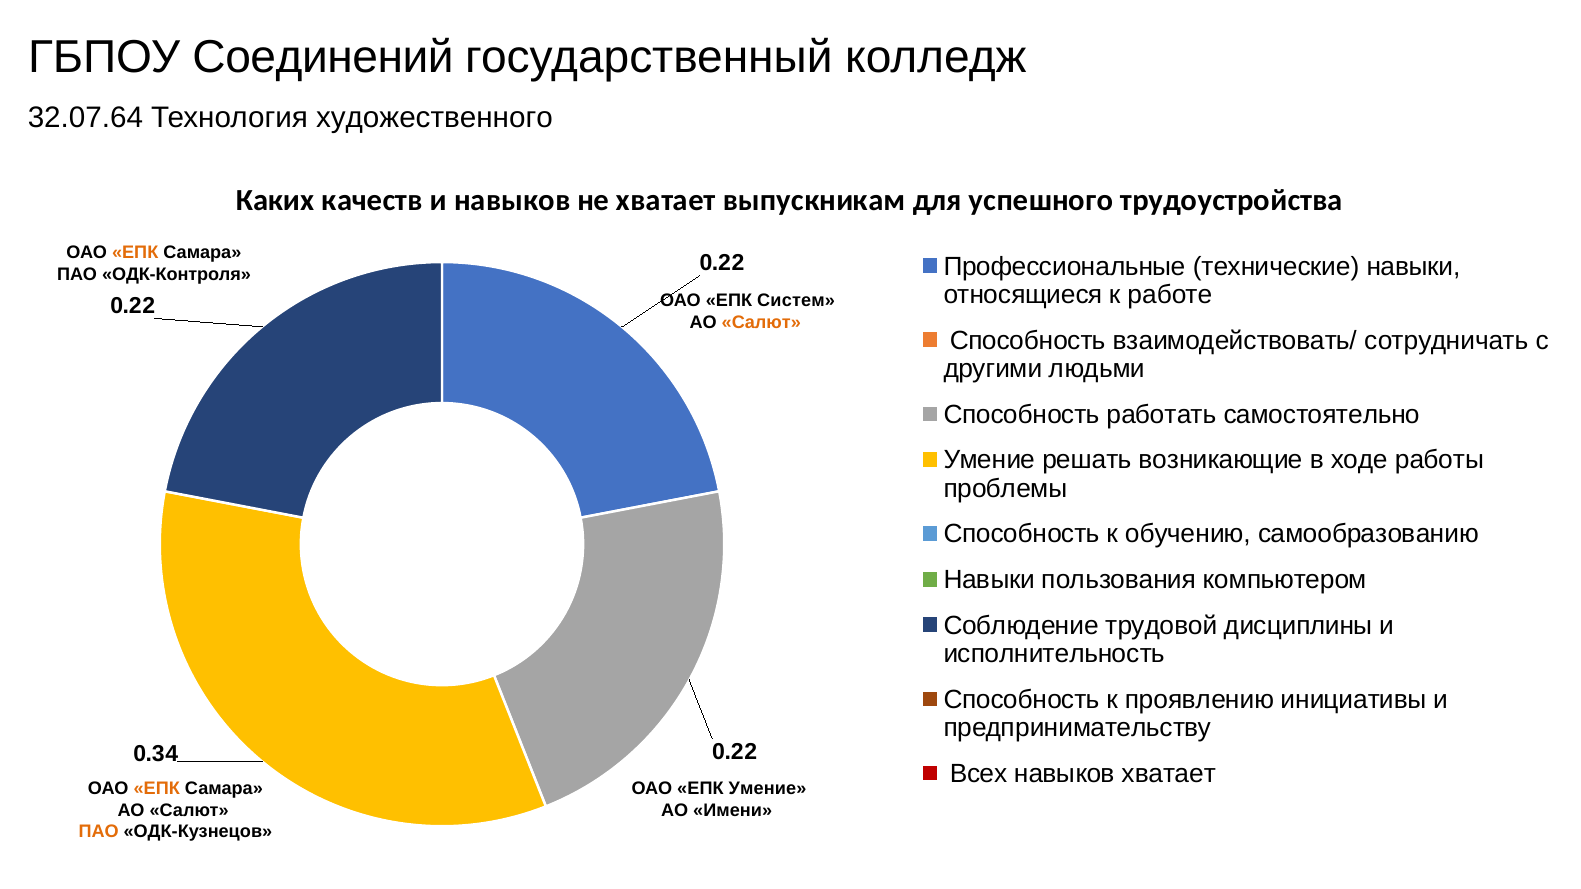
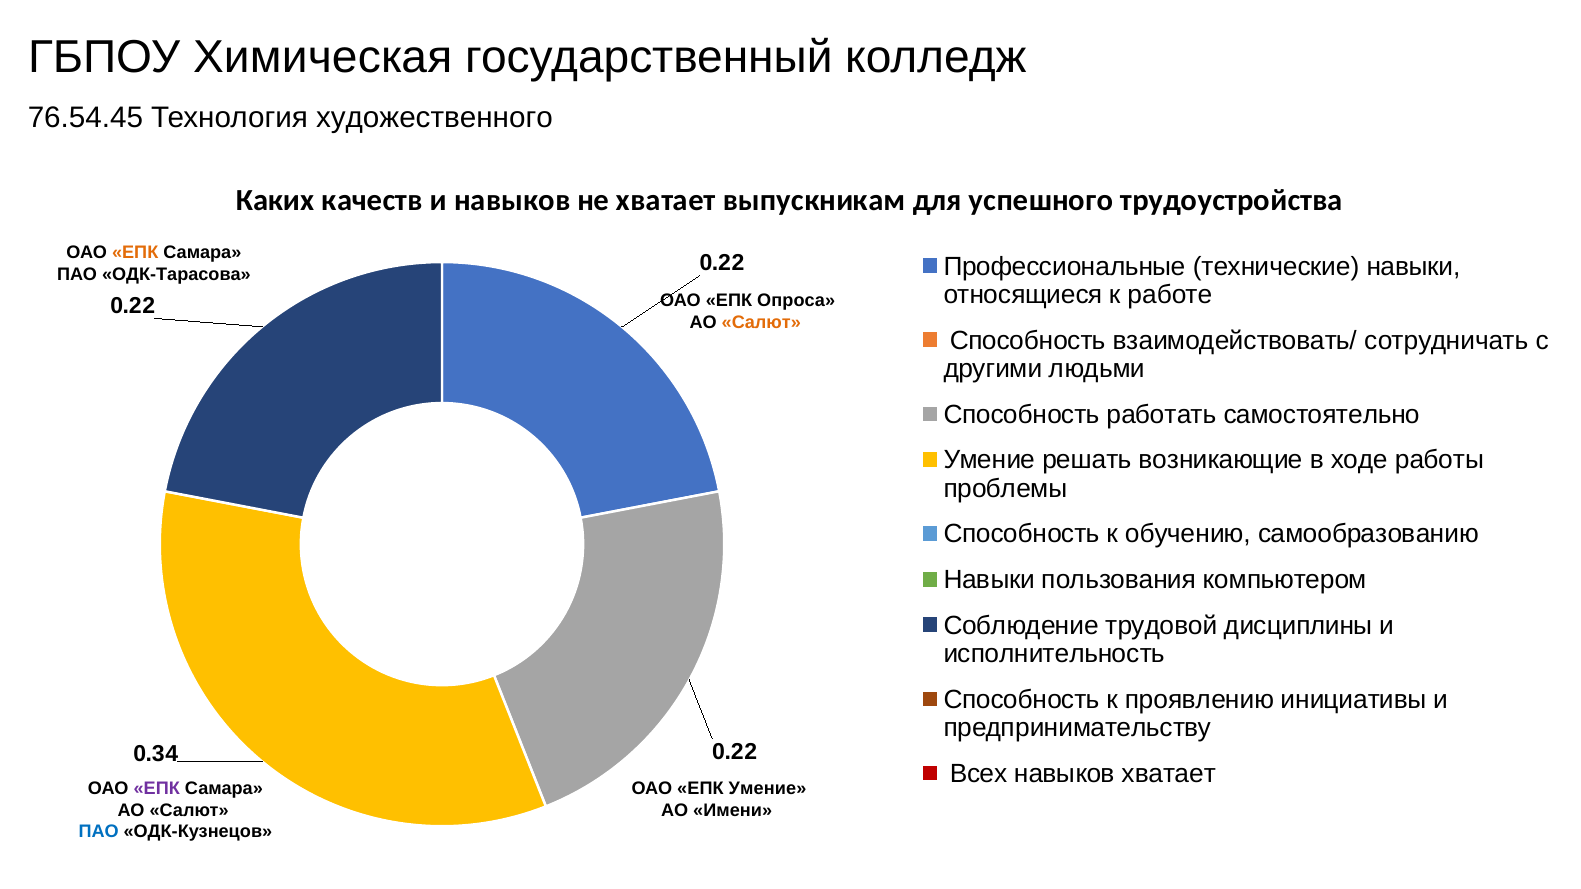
Соединений: Соединений -> Химическая (323, 58)
32.07.64: 32.07.64 -> 76.54.45 (85, 118)
ОДК-Контроля: ОДК-Контроля -> ОДК-Тарасова (176, 274)
Систем: Систем -> Опроса (796, 301)
ЕПК colour: orange -> purple (157, 789)
ПАО colour: orange -> blue (99, 832)
